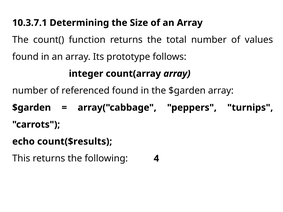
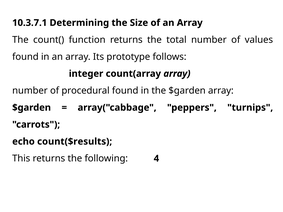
referenced: referenced -> procedural (86, 91)
